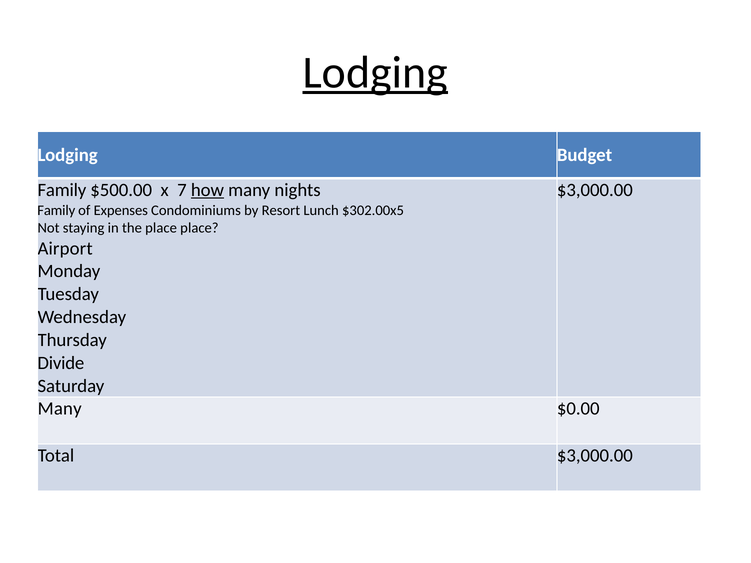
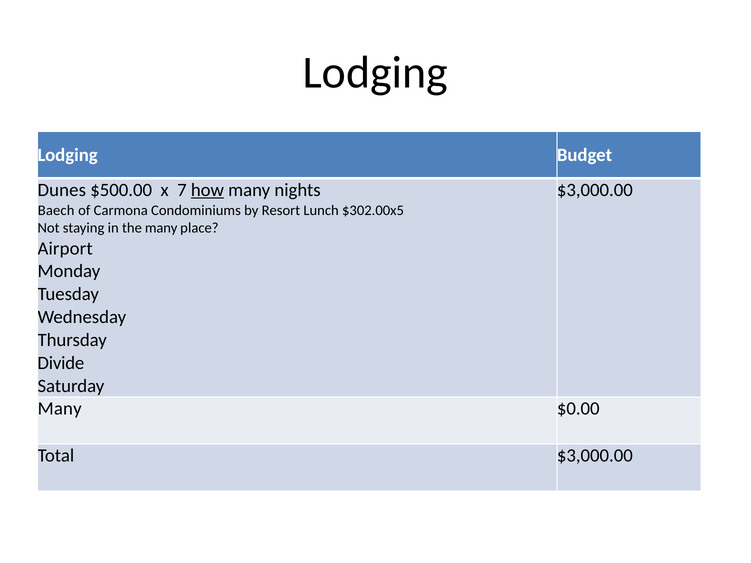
Lodging underline: present -> none (375, 73)
Family: Family -> Dunes (62, 190)
Family: Family -> Baech (56, 210)
Expenses: Expenses -> Carmona (121, 210)
the place: place -> many (161, 228)
